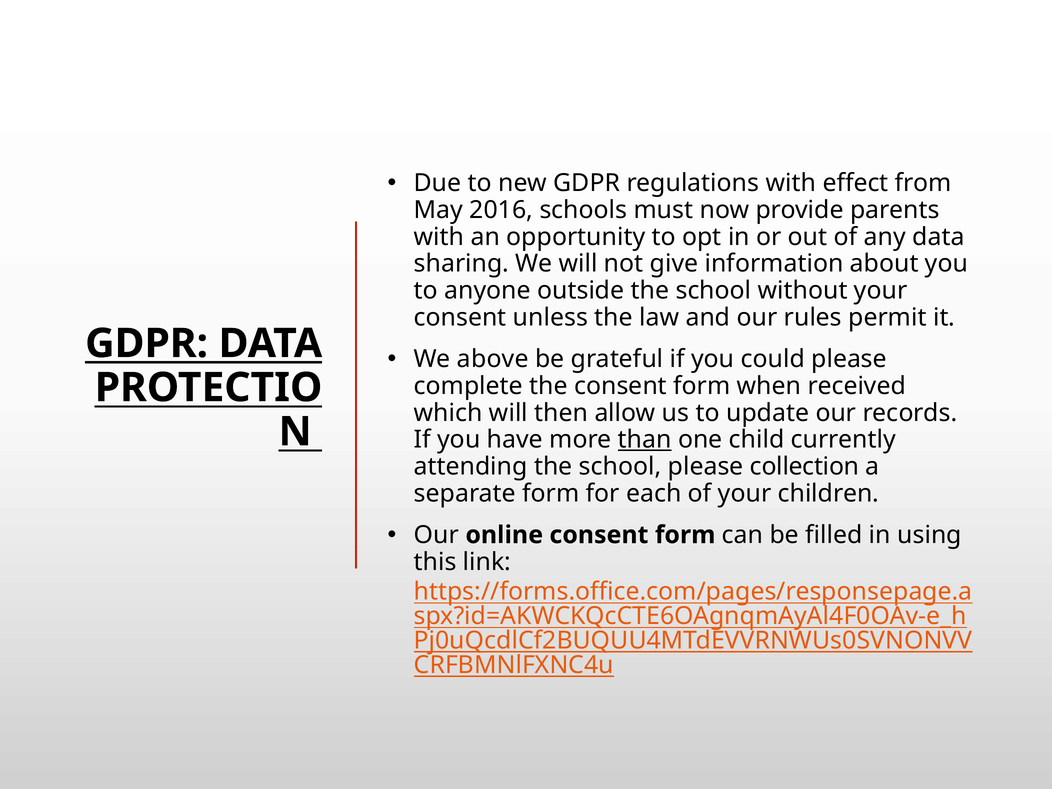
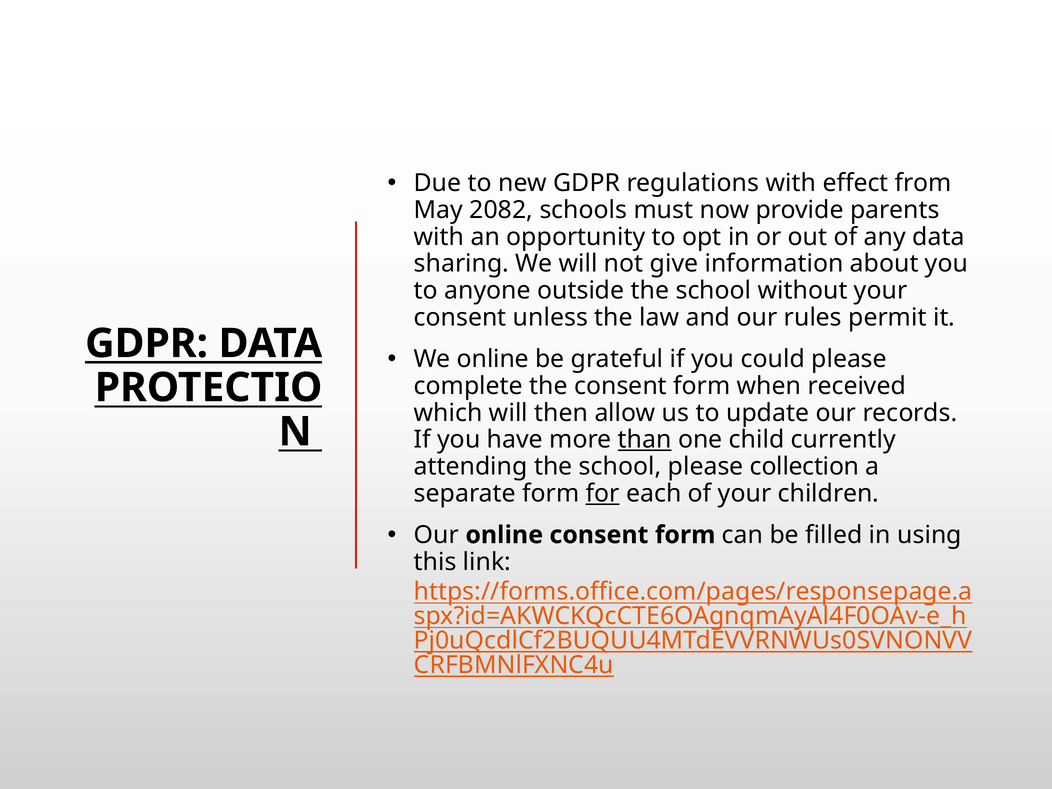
2016: 2016 -> 2082 (501, 210)
We above: above -> online (493, 359)
for underline: none -> present (603, 493)
